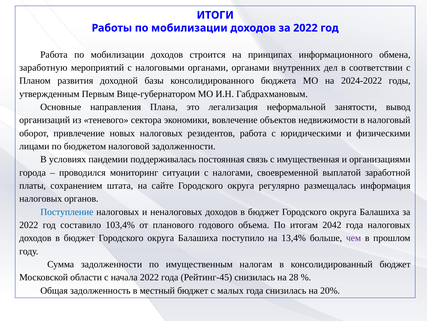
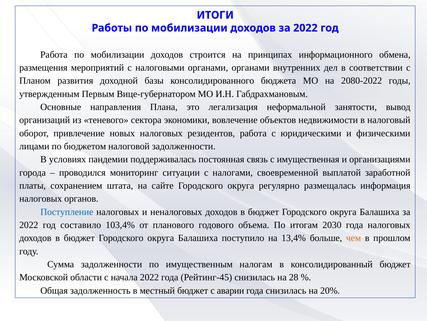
заработную: заработную -> размещения (43, 68)
2024-2022: 2024-2022 -> 2080-2022 (362, 81)
2042: 2042 -> 2030 (332, 224)
чем colour: purple -> orange (354, 238)
малых: малых -> аварии (231, 290)
